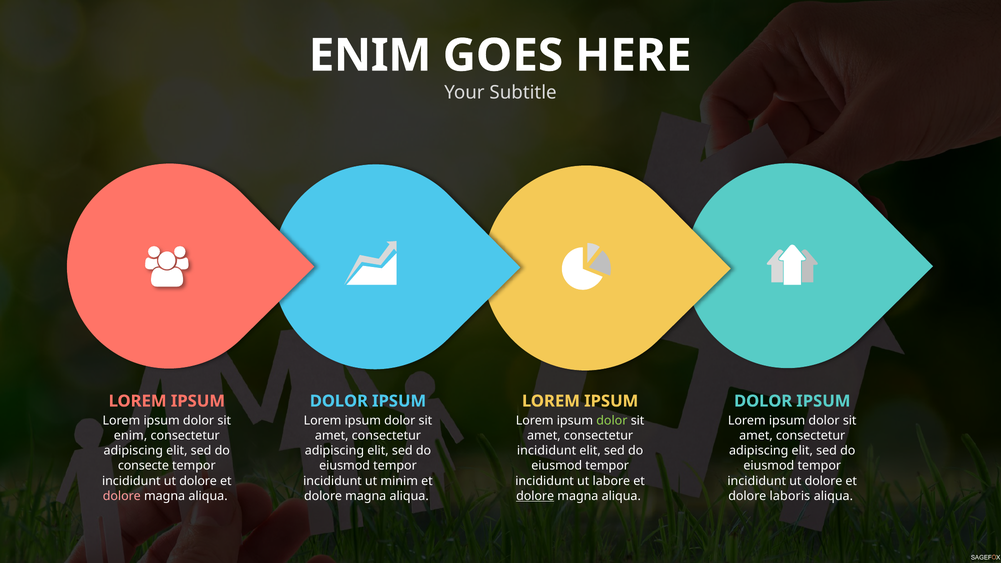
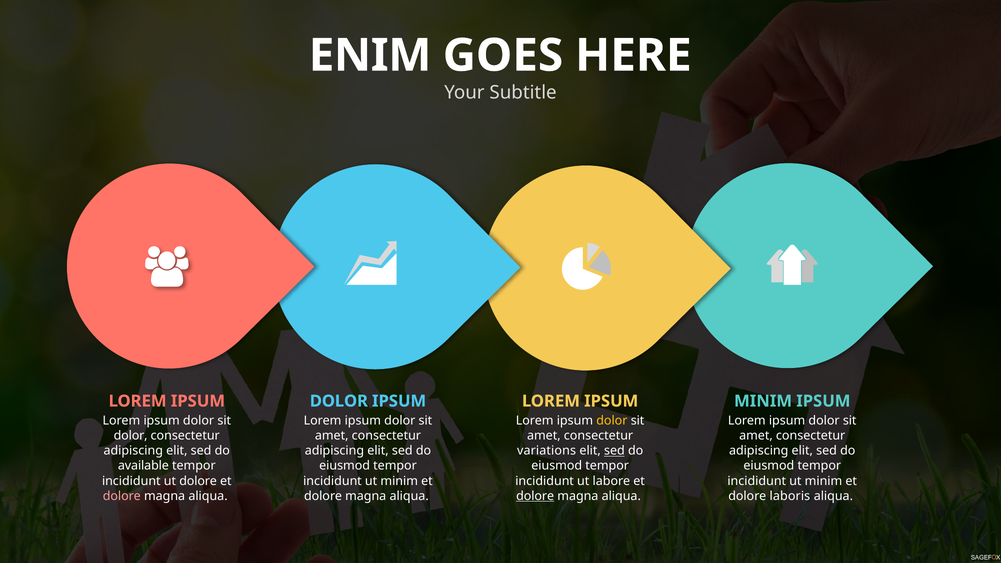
DOLOR: DOLOR -> MINIM (763, 401)
dolor colour: light green -> yellow (612, 421)
enim: enim -> dolor (131, 436)
incididunt: incididunt -> variations (547, 451)
sed underline: none -> present (614, 451)
consecte: consecte -> available (143, 466)
dolore: dolore -> minim (823, 481)
